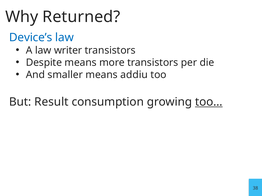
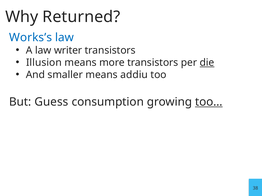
Device’s: Device’s -> Works’s (31, 37)
Despite: Despite -> Illusion (44, 63)
die underline: none -> present (207, 63)
Result: Result -> Guess (51, 102)
